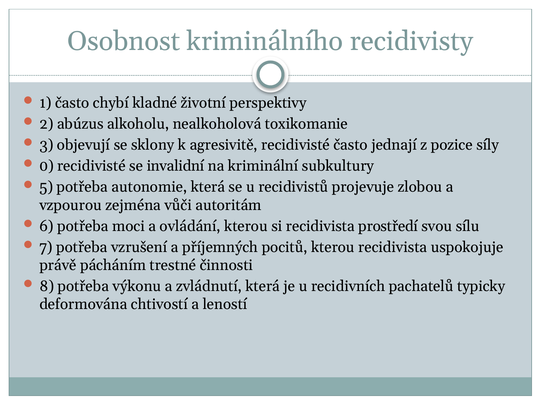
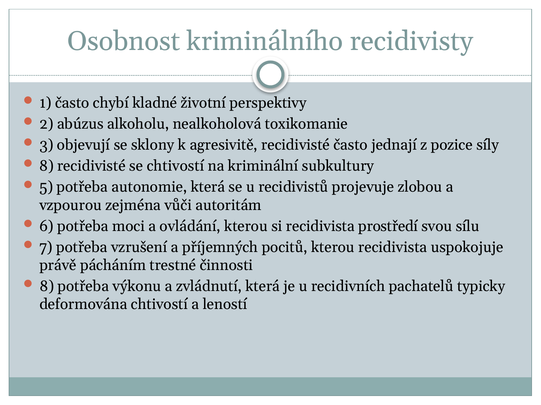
0: 0 -> 8 (47, 166)
se invalidní: invalidní -> chtivostí (175, 166)
